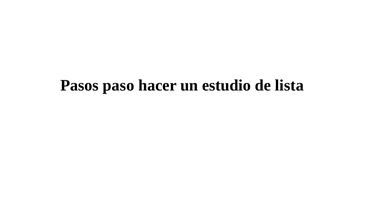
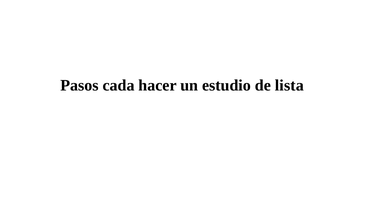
paso: paso -> cada (119, 85)
